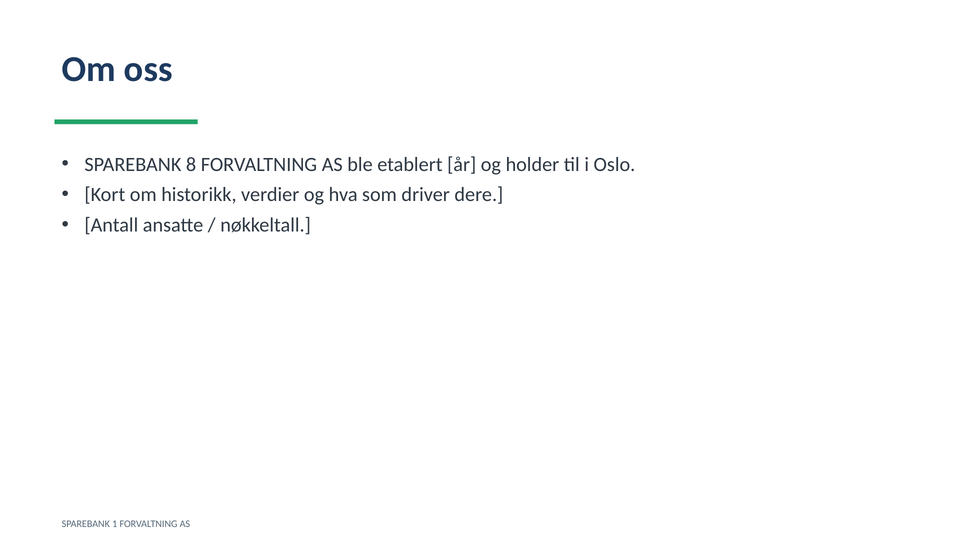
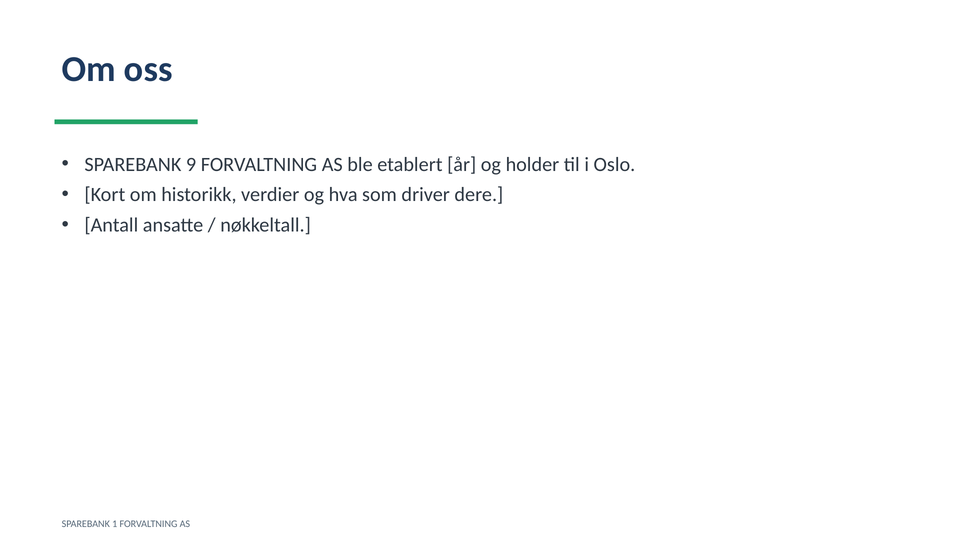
8: 8 -> 9 (191, 164)
